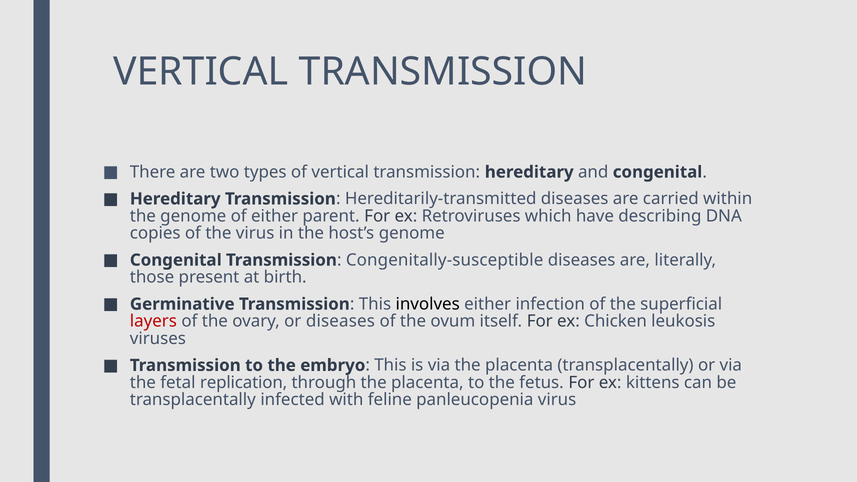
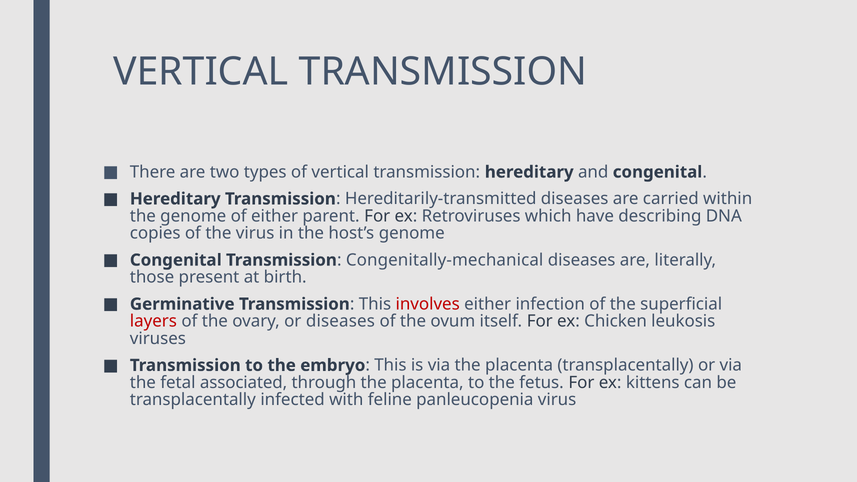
Congenitally-susceptible: Congenitally-susceptible -> Congenitally-mechanical (445, 260)
involves colour: black -> red (428, 304)
replication: replication -> associated (244, 383)
